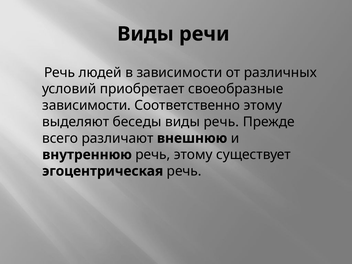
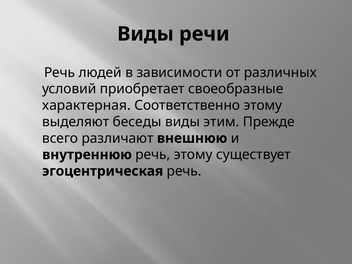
зависимости: зависимости -> характерная (86, 105)
виды речь: речь -> этим (221, 122)
